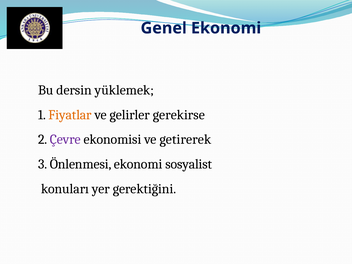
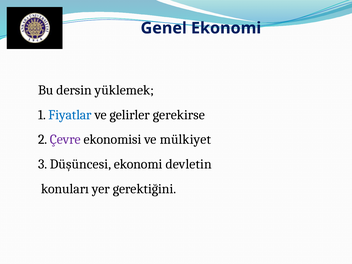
Fiyatlar colour: orange -> blue (70, 115)
getirerek: getirerek -> mülkiyet (185, 139)
Önlenmesi: Önlenmesi -> Düşüncesi (80, 164)
sosyalist: sosyalist -> devletin (189, 164)
